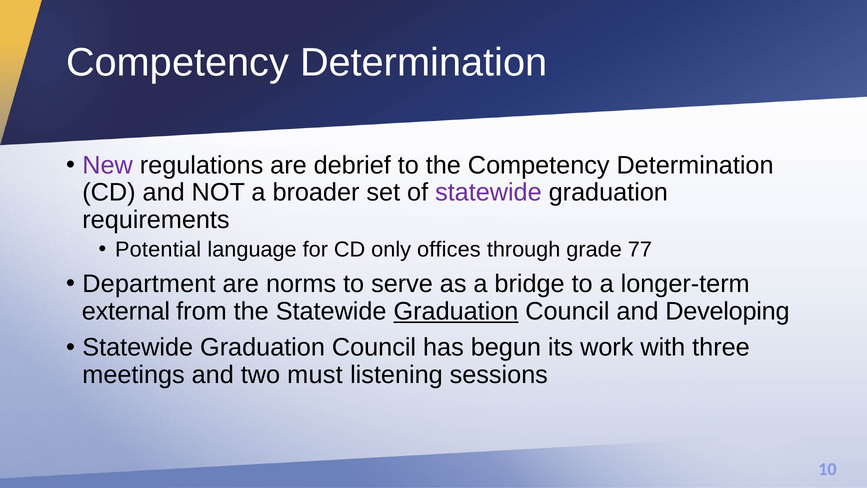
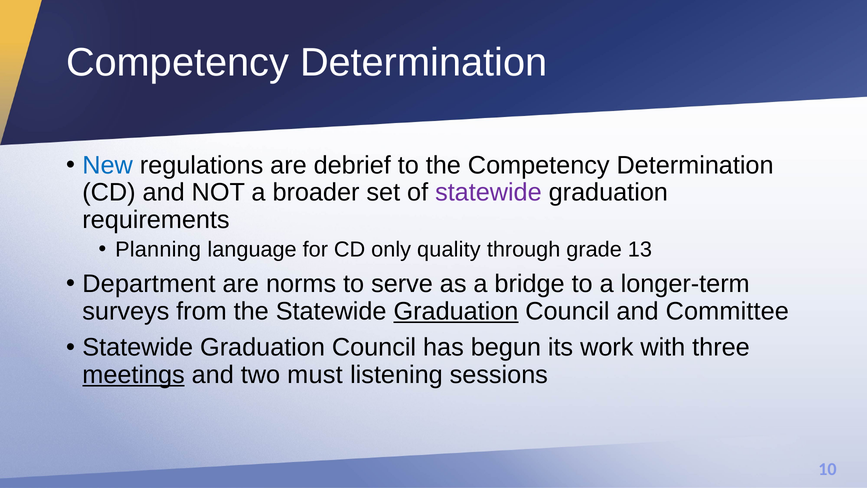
New colour: purple -> blue (108, 165)
Potential: Potential -> Planning (158, 250)
offices: offices -> quality (449, 250)
77: 77 -> 13 (640, 250)
external: external -> surveys (126, 311)
Developing: Developing -> Committee (727, 311)
meetings underline: none -> present (134, 375)
